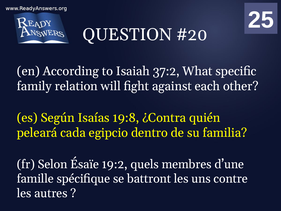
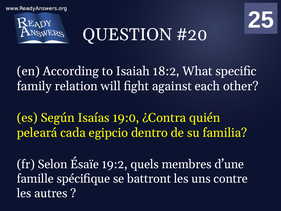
37:2: 37:2 -> 18:2 (166, 71)
19:8: 19:8 -> 19:0 (126, 118)
